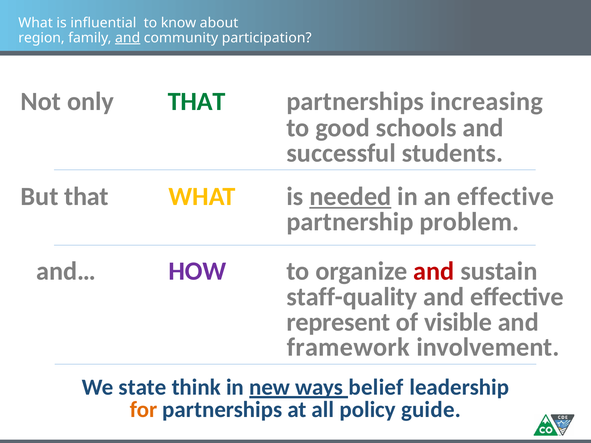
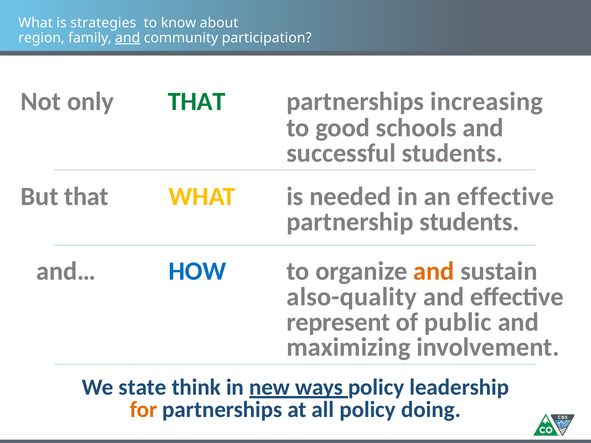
influential: influential -> strategies (103, 23)
needed underline: present -> none (350, 197)
partnership problem: problem -> students (469, 222)
HOW colour: purple -> blue (197, 271)
and colour: red -> orange (434, 271)
staff-quality: staff-quality -> also-quality (352, 297)
visible: visible -> public (458, 322)
framework: framework -> maximizing (349, 347)
ways belief: belief -> policy (376, 388)
guide: guide -> doing (431, 410)
